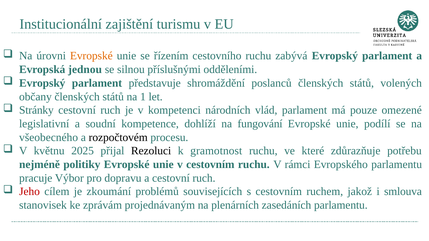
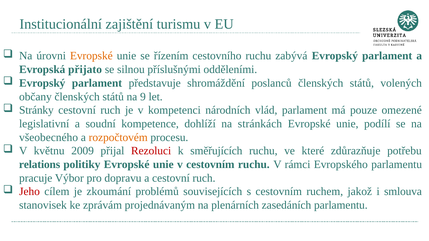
jednou: jednou -> přijato (85, 70)
1: 1 -> 9 (143, 97)
fungování: fungování -> stránkách (260, 124)
rozpočtovém colour: black -> orange (118, 137)
2025: 2025 -> 2009 (83, 151)
Rezoluci colour: black -> red (151, 151)
gramotnost: gramotnost -> směřujících (216, 151)
nejméně: nejméně -> relations (40, 165)
